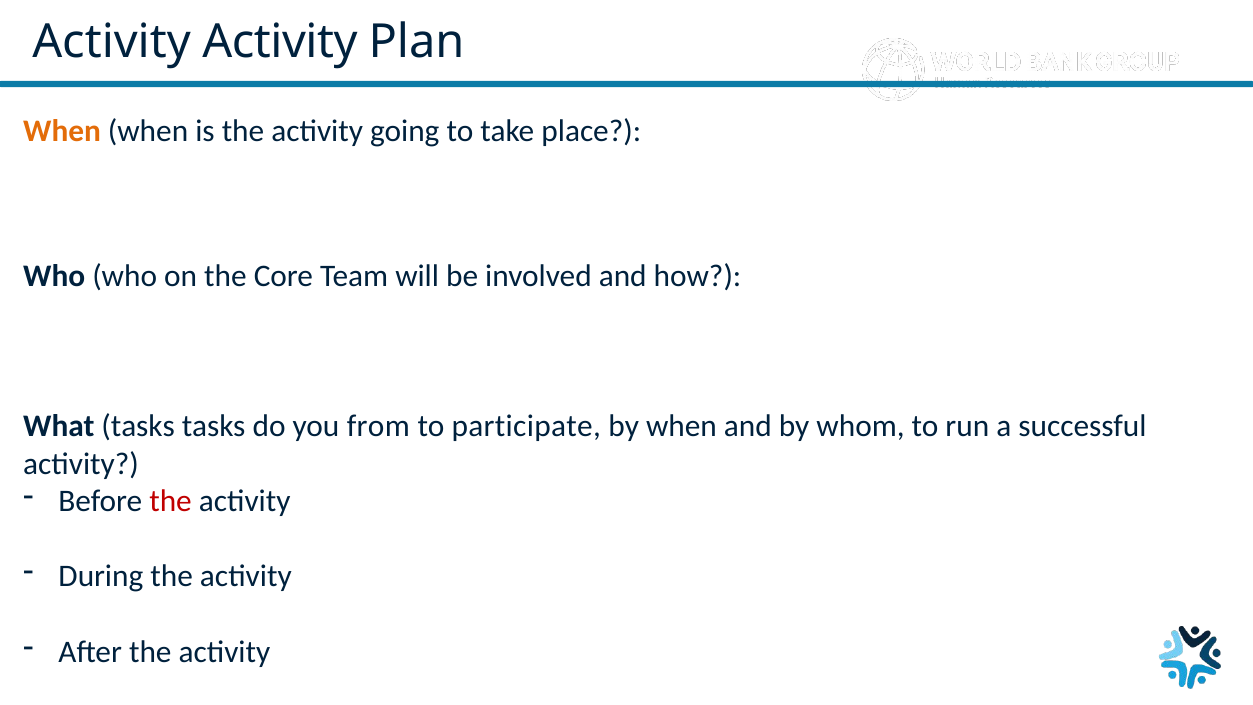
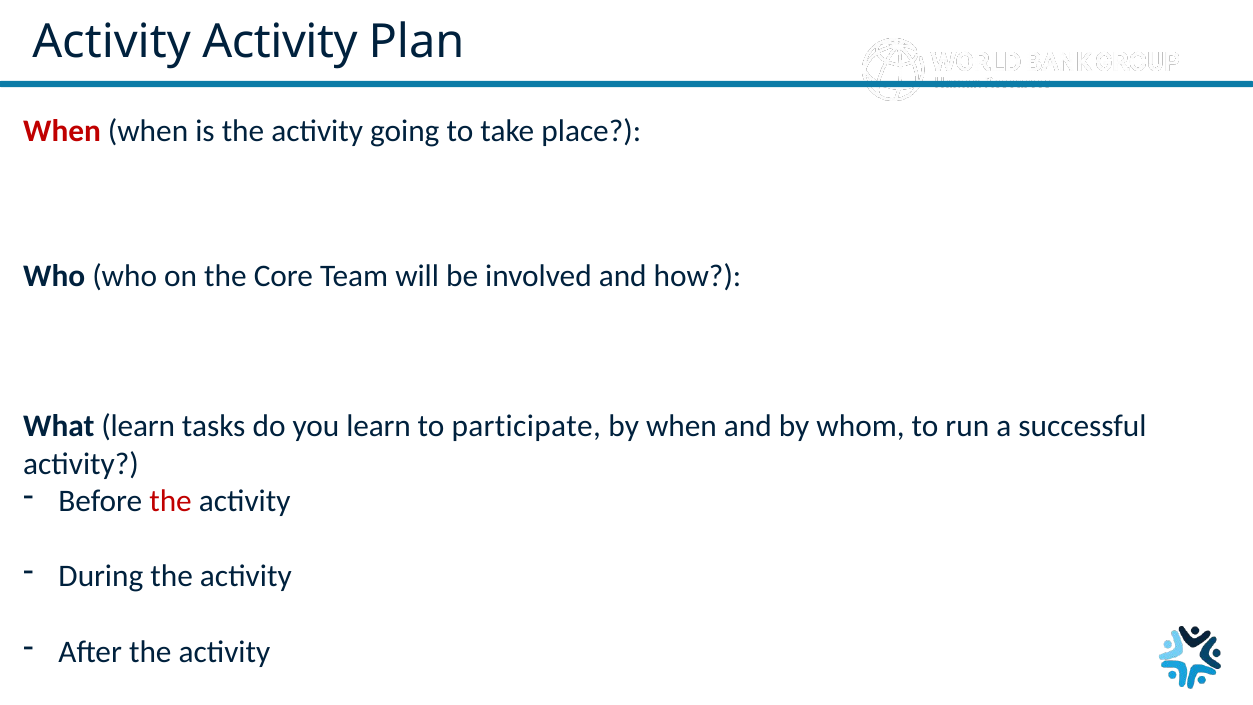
When colour: orange -> red (62, 132)
What tasks: tasks -> learn (138, 426)
you from: from -> learn (379, 426)
